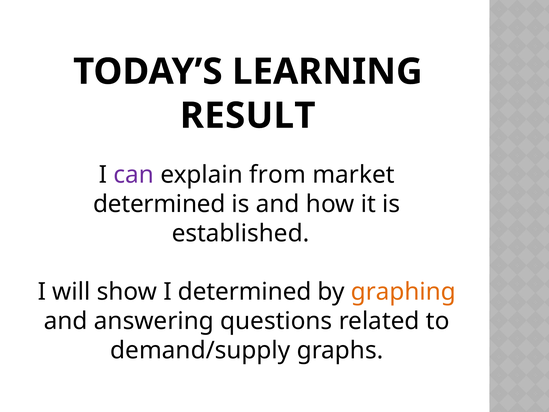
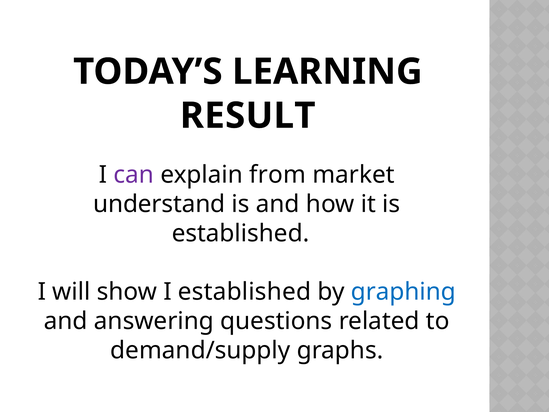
determined: determined -> understand (159, 204)
I determined: determined -> established (245, 292)
graphing colour: orange -> blue (403, 292)
